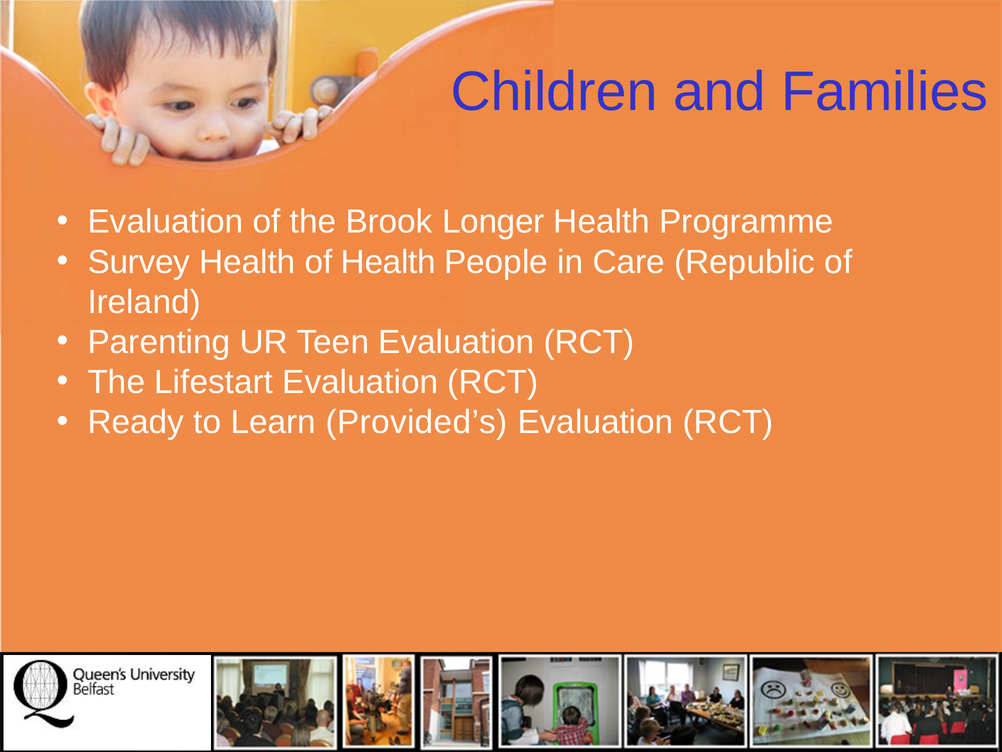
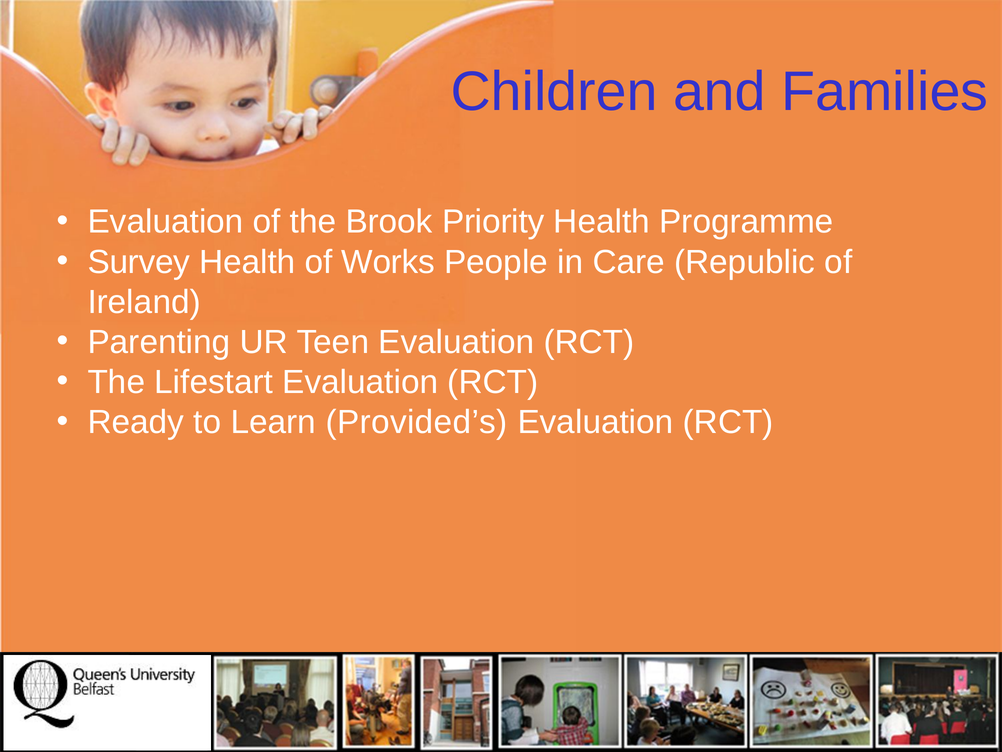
Longer: Longer -> Priority (493, 222)
of Health: Health -> Works (388, 262)
